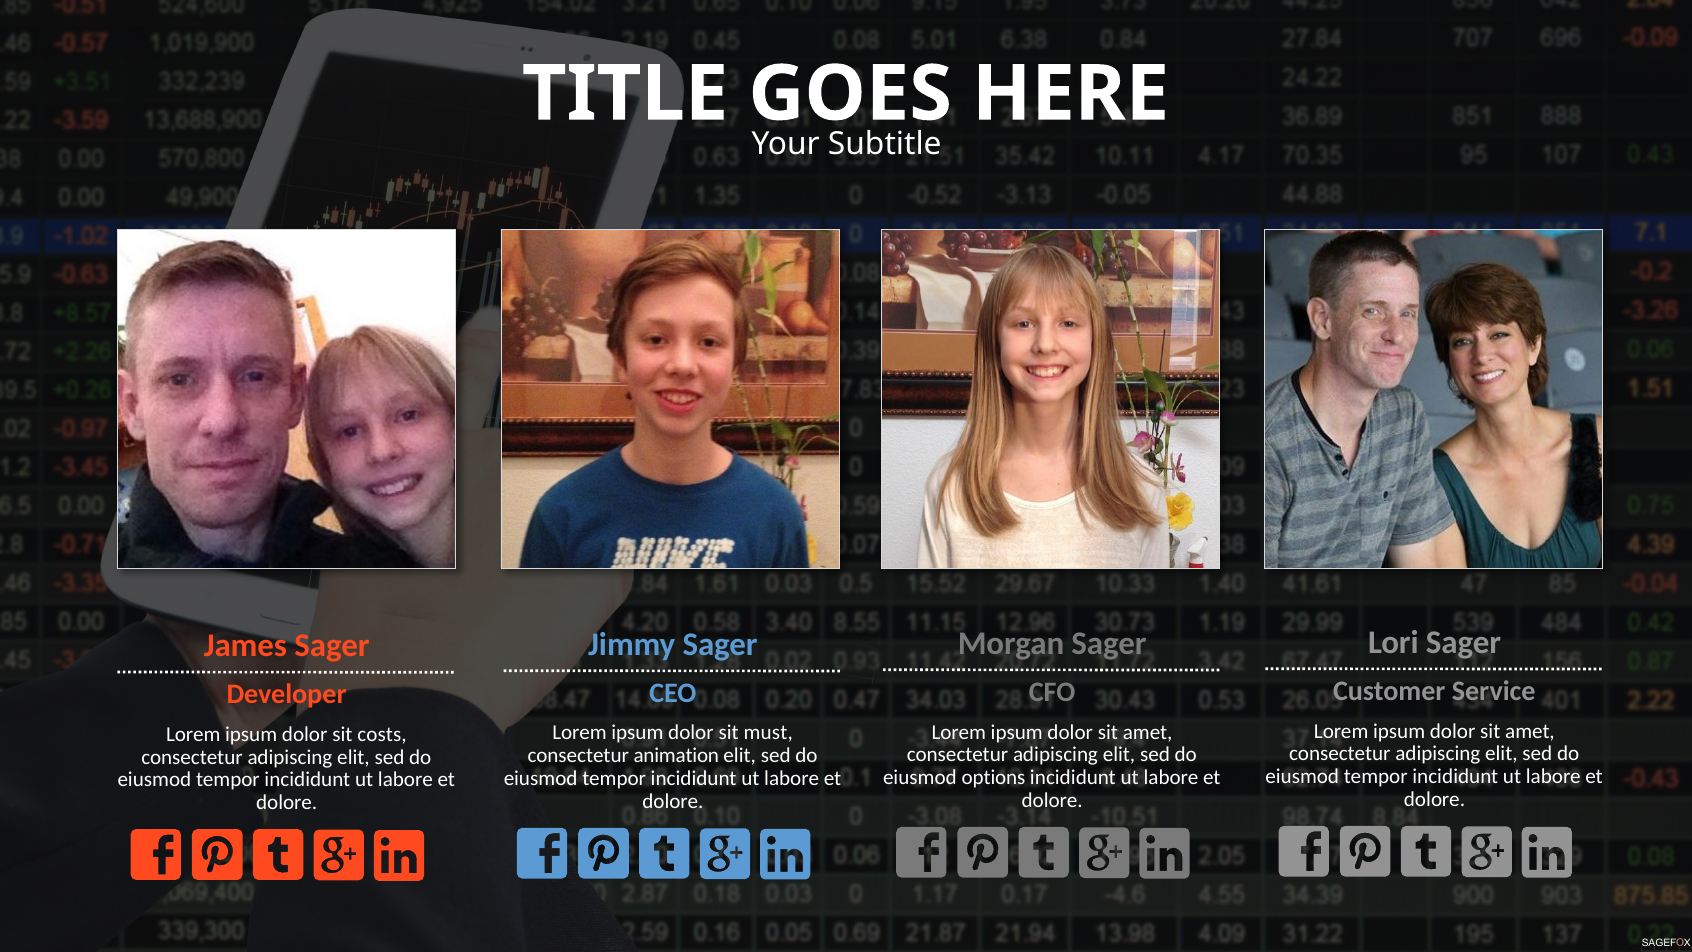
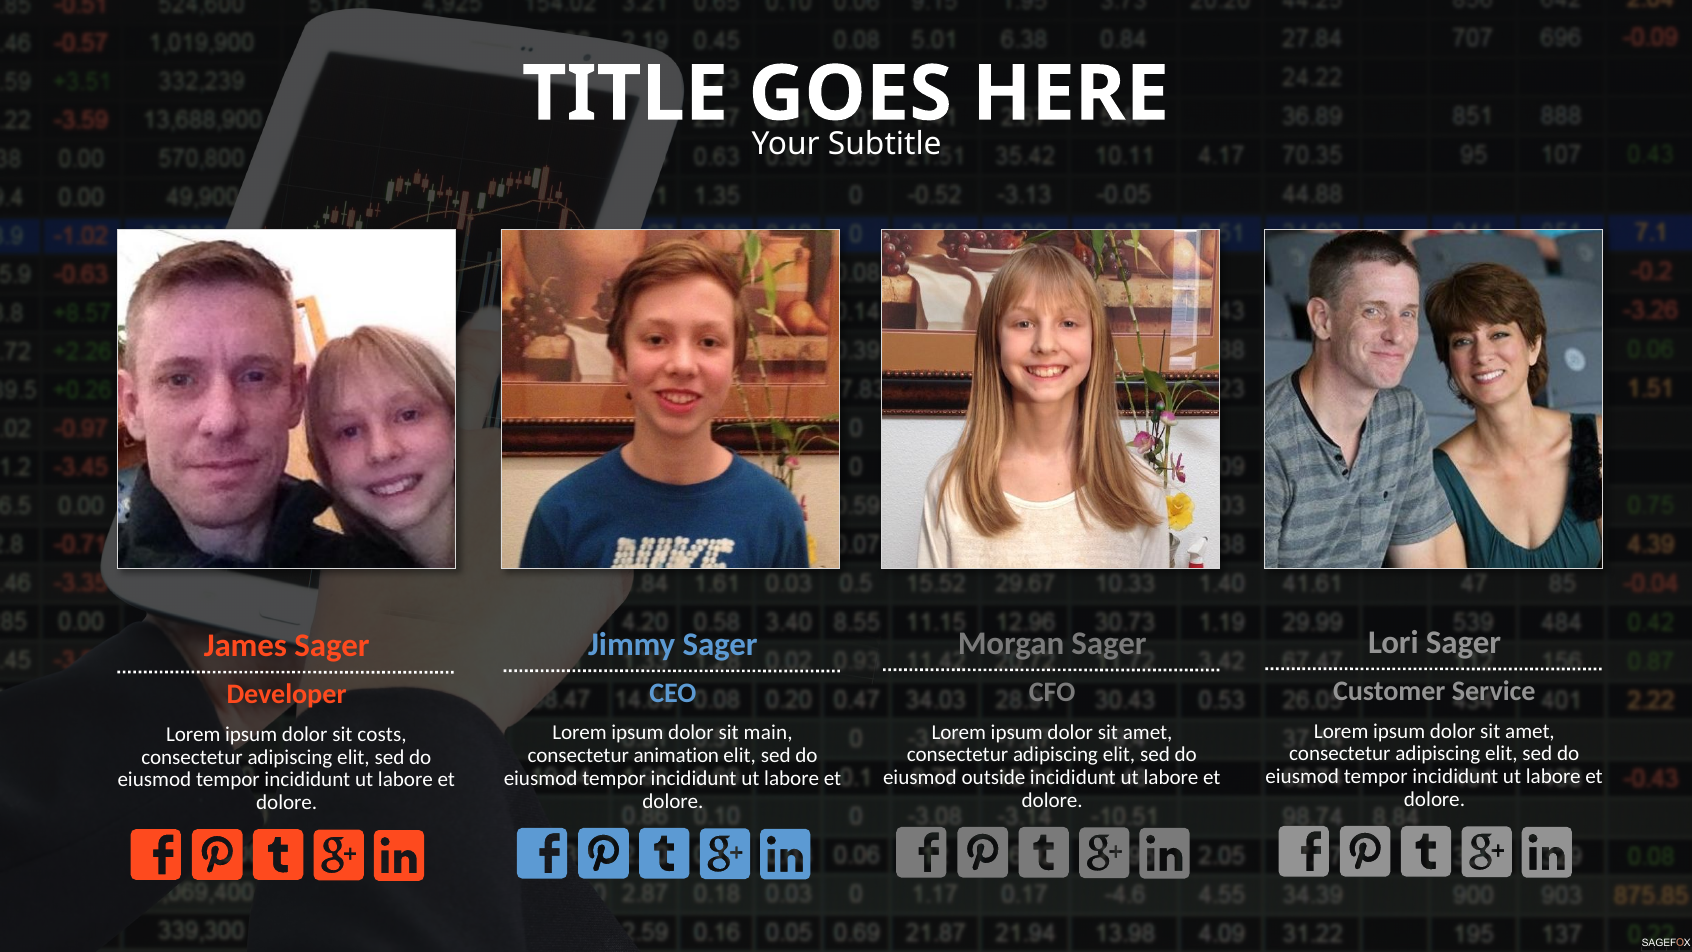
must: must -> main (768, 733)
options: options -> outside (993, 777)
